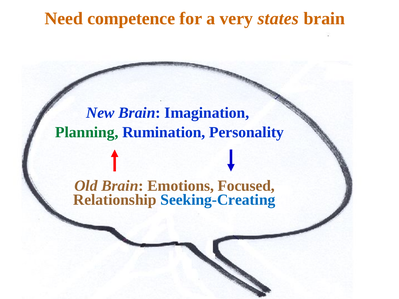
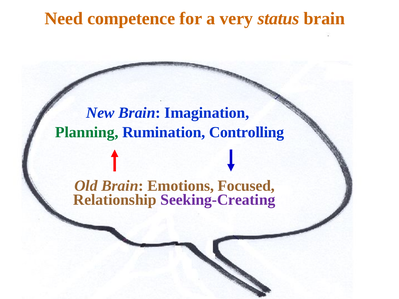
states: states -> status (278, 19)
Personality: Personality -> Controlling (247, 132)
Seeking-Creating colour: blue -> purple (218, 200)
